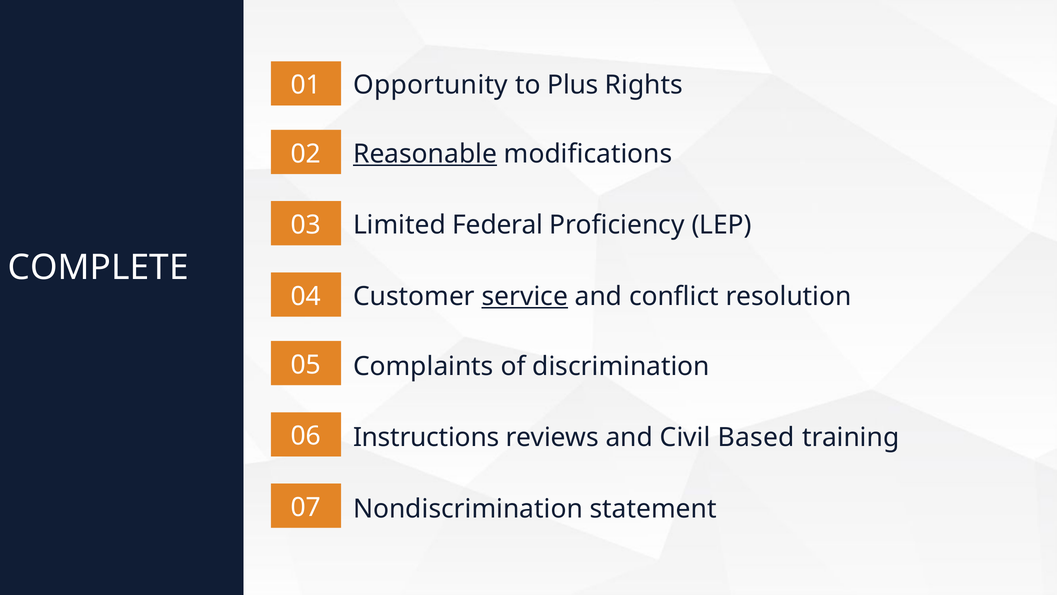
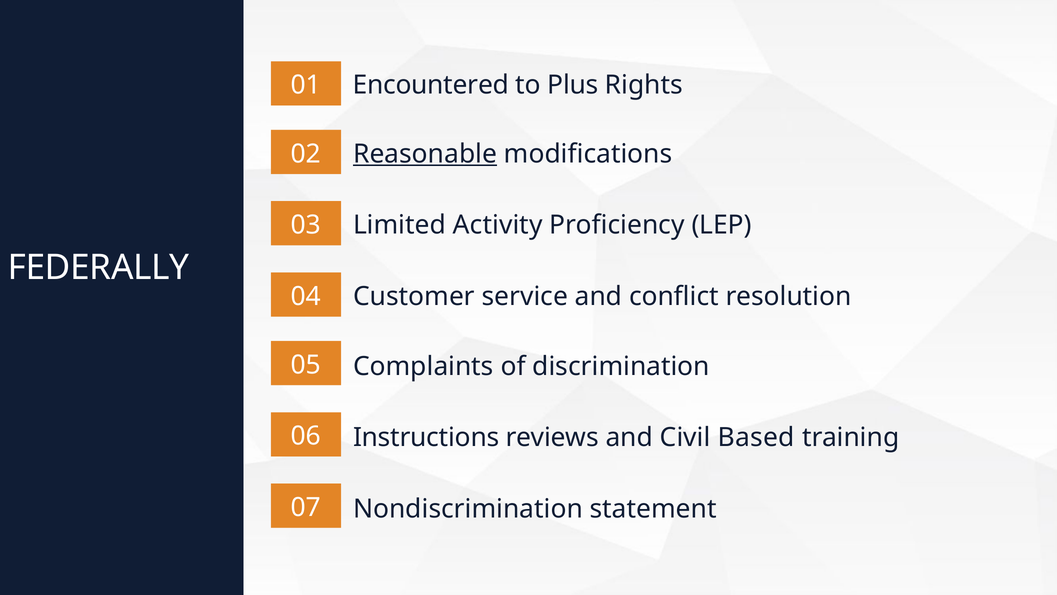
Opportunity: Opportunity -> Encountered (431, 85)
Federal: Federal -> Activity (498, 225)
COMPLETE: COMPLETE -> FEDERALLY (99, 267)
service underline: present -> none (525, 296)
